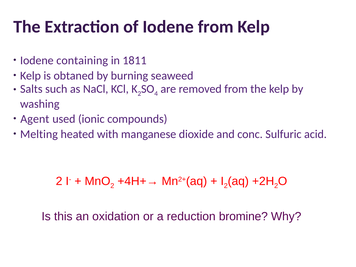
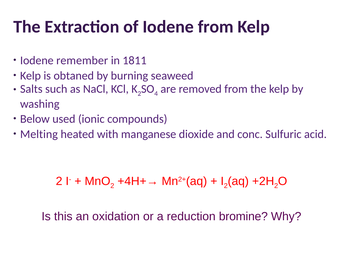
containing: containing -> remember (82, 61)
Agent: Agent -> Below (35, 119)
